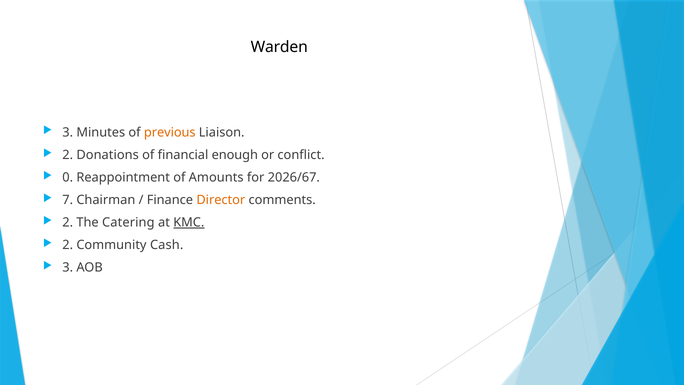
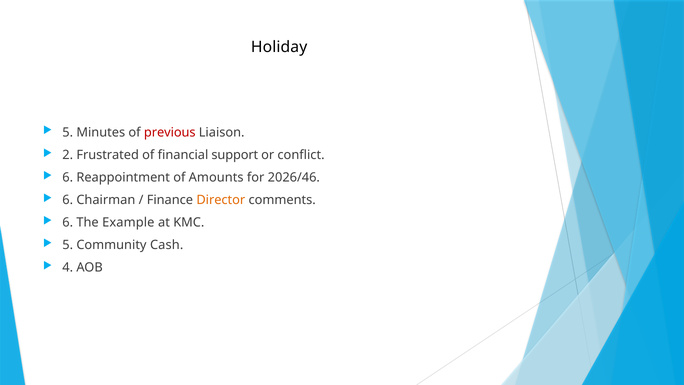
Warden: Warden -> Holiday (279, 47)
3: 3 -> 5 (68, 132)
previous colour: orange -> red (170, 132)
Donations: Donations -> Frustrated (108, 155)
enough: enough -> support (235, 155)
0: 0 -> 6 (68, 177)
2026/67: 2026/67 -> 2026/46 (294, 177)
7: 7 -> 6 (68, 200)
2: 2 -> 6 (68, 222)
Catering: Catering -> Example (128, 222)
KMC underline: present -> none (189, 222)
2: 2 -> 5 (68, 245)
3: 3 -> 4 (68, 267)
